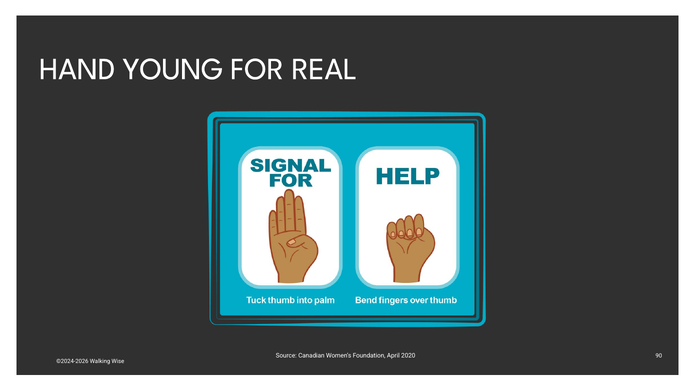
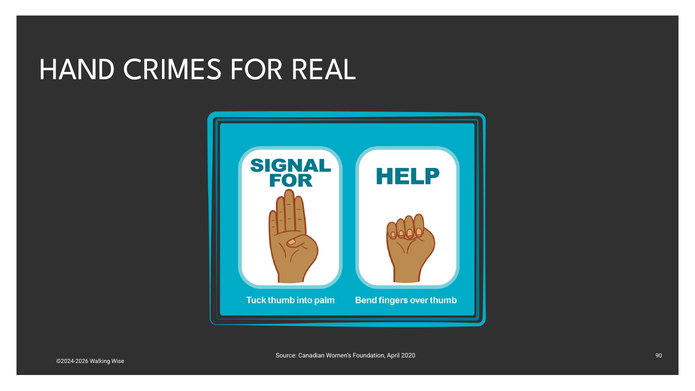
YOUNG: YOUNG -> CRIMES (173, 69)
